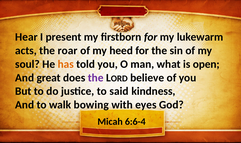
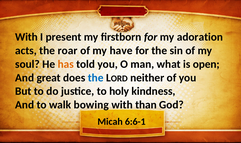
Hear: Hear -> With (26, 37)
lukewarm: lukewarm -> adoration (200, 37)
heed: heed -> have (121, 51)
the colour: purple -> blue (96, 78)
believe: believe -> neither (147, 78)
said: said -> holy (119, 91)
eyes: eyes -> than (146, 105)
6:6-4: 6:6-4 -> 6:6-1 (135, 122)
